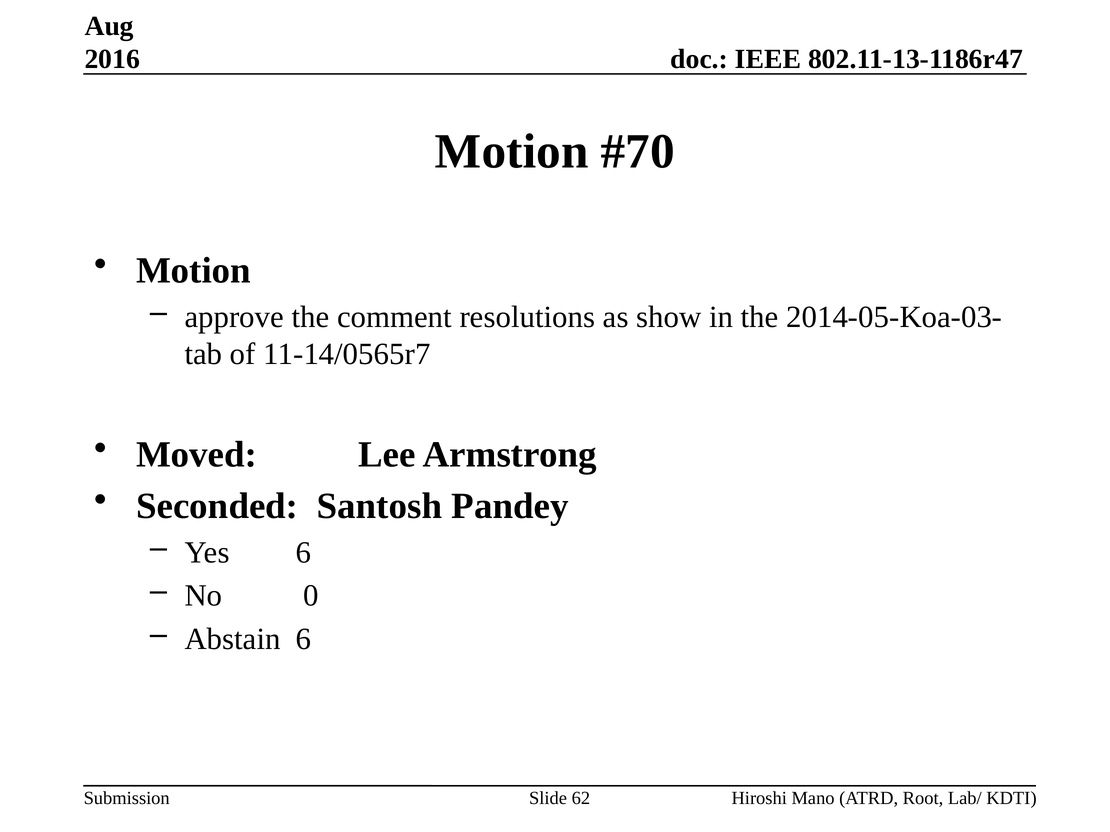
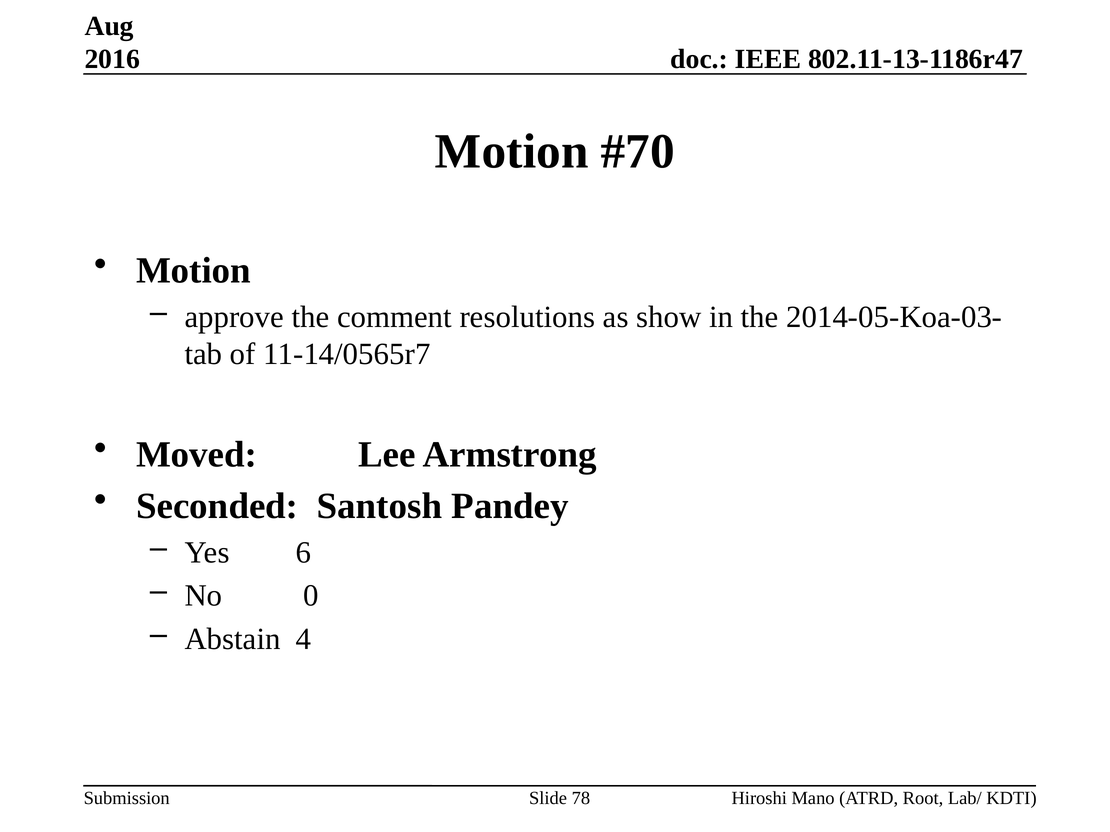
Abstain 6: 6 -> 4 (303, 639)
62: 62 -> 78 (581, 798)
